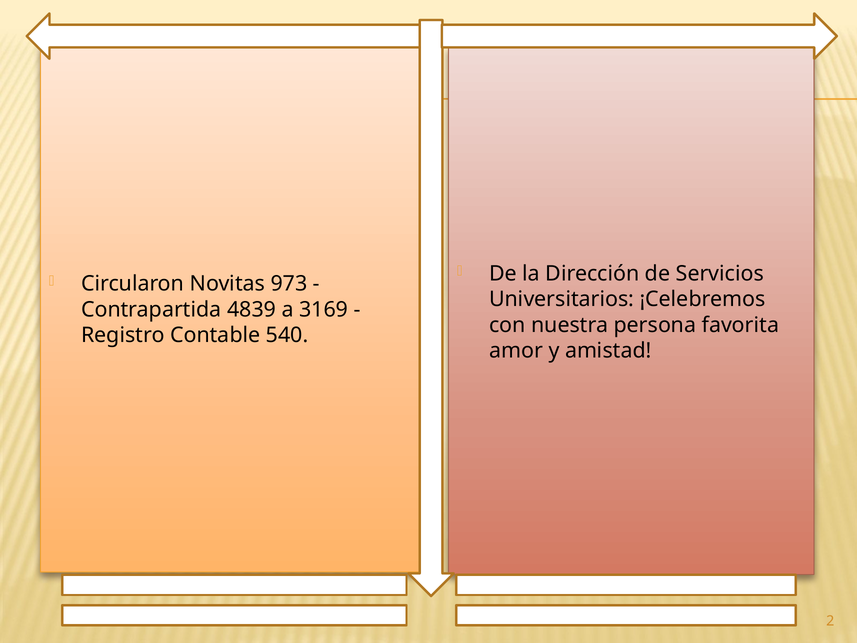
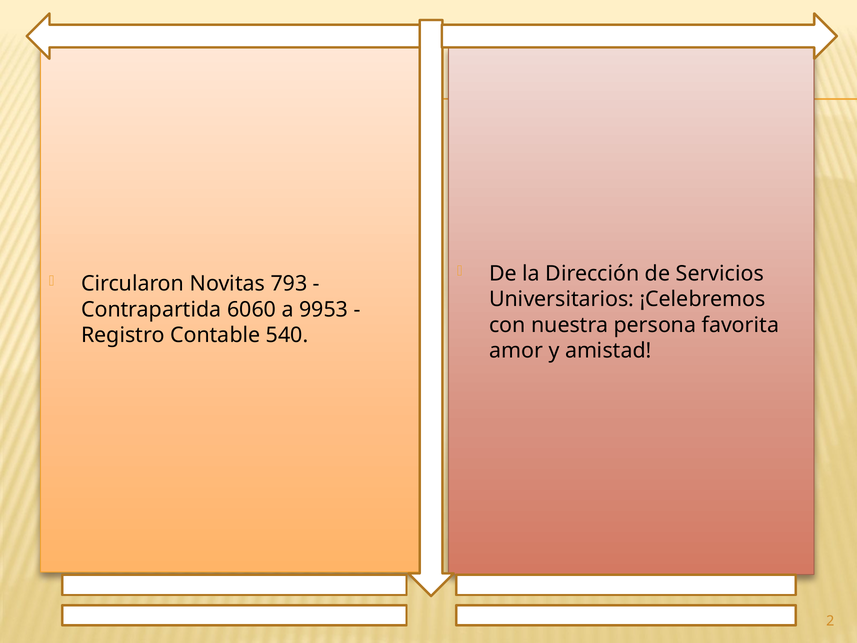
973: 973 -> 793 (289, 284)
4839: 4839 -> 6060 (252, 309)
3169: 3169 -> 9953 (324, 309)
